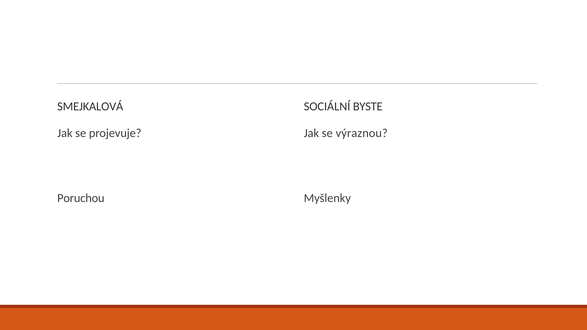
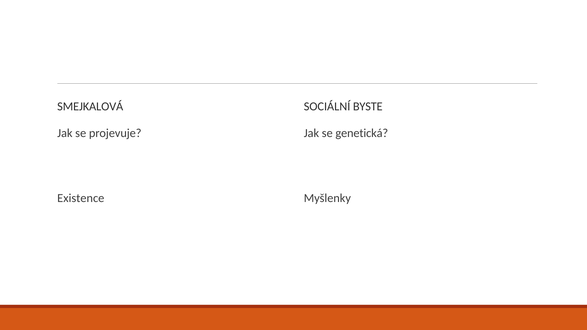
výraznou: výraznou -> genetická (362, 133)
Poruchou: Poruchou -> Existence (81, 198)
